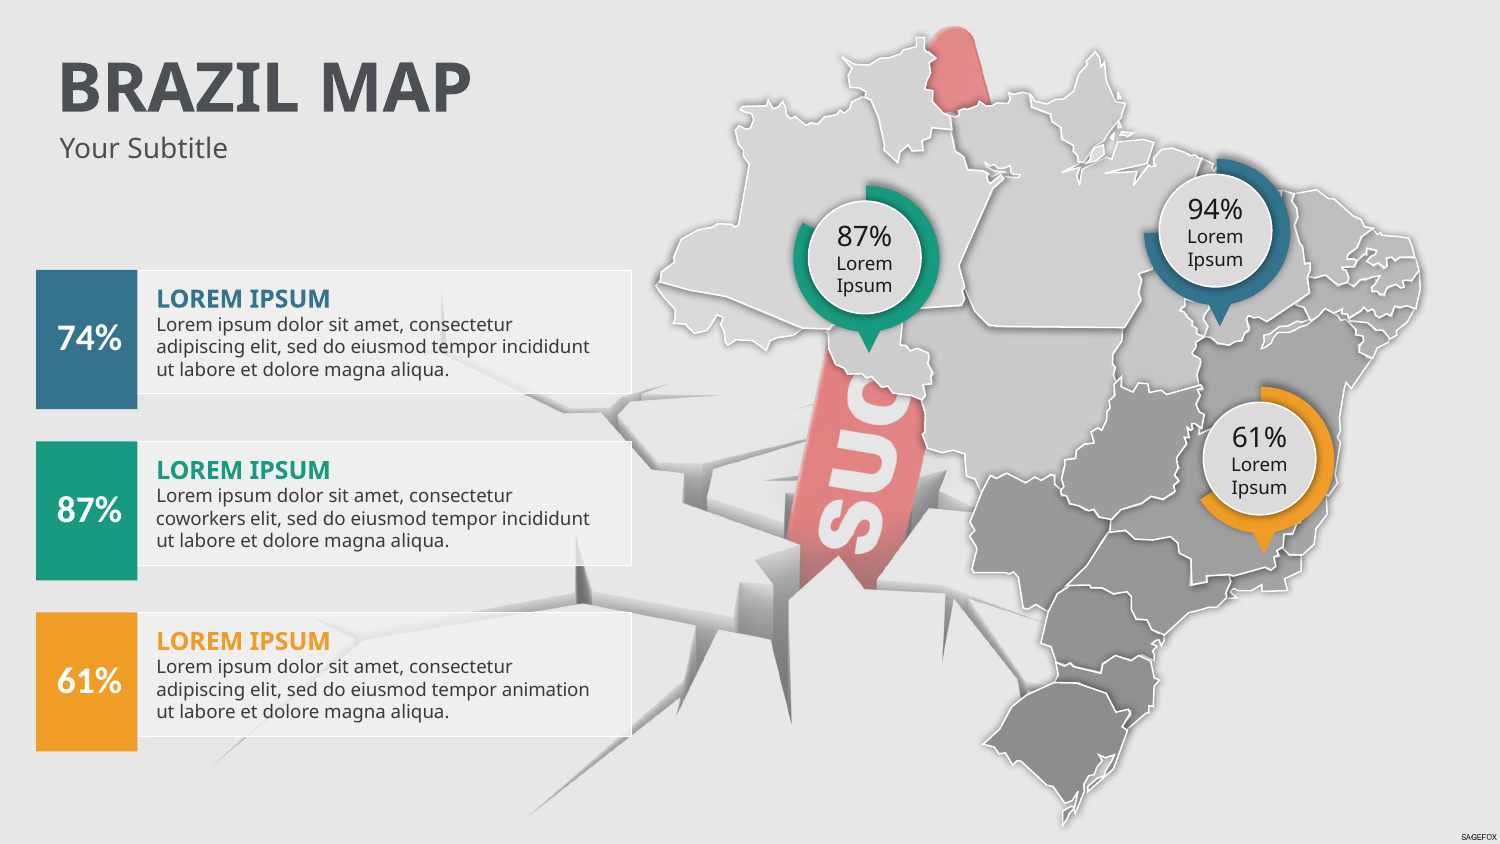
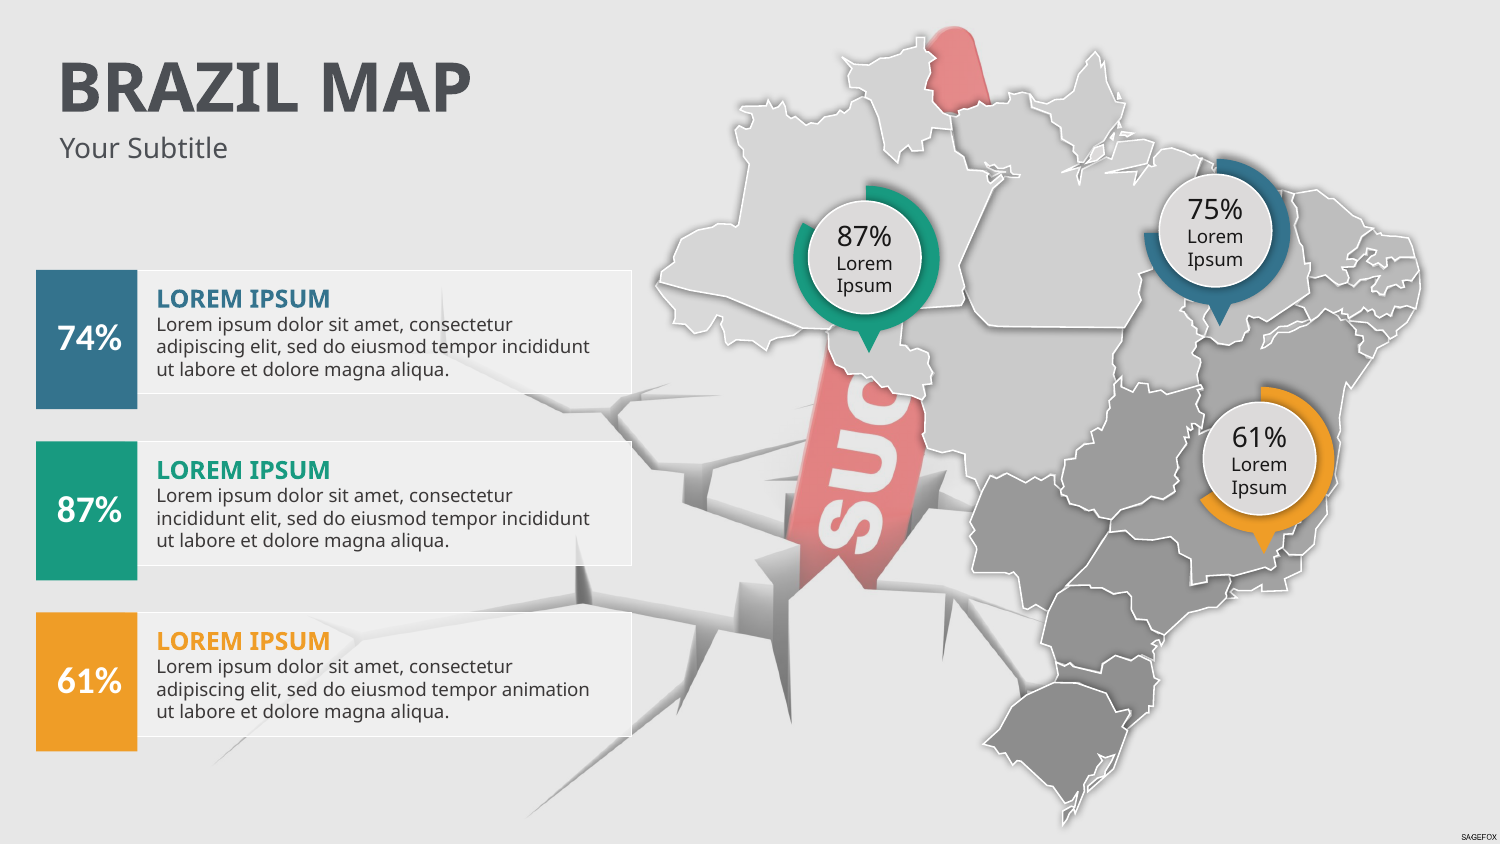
94%: 94% -> 75% (1215, 210)
coworkers: coworkers -> incididunt (201, 519)
